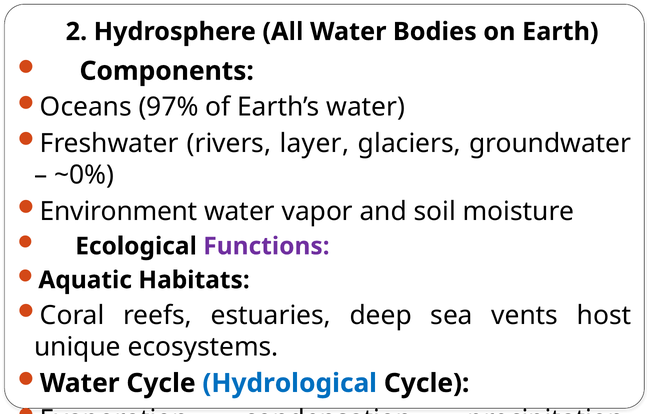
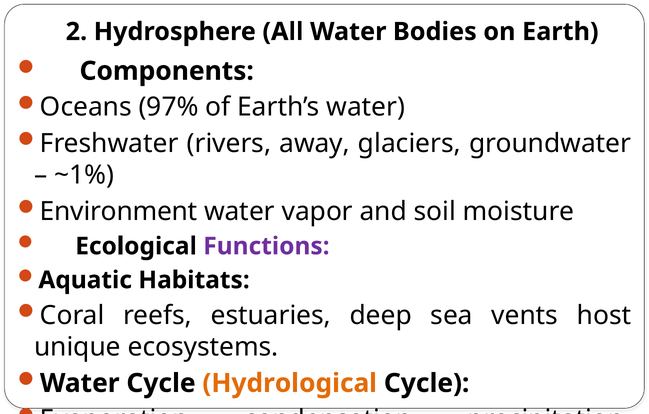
layer: layer -> away (315, 143)
~0%: ~0% -> ~1% (84, 175)
Hydrological colour: blue -> orange (290, 383)
